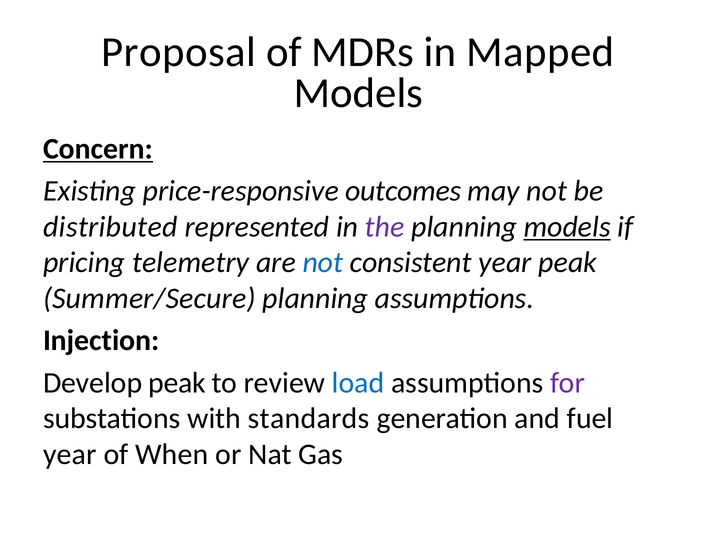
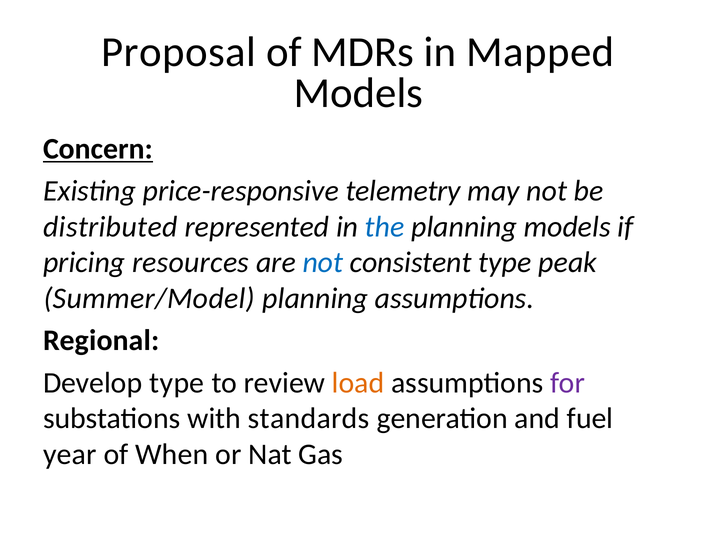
outcomes: outcomes -> telemetry (403, 191)
the colour: purple -> blue (385, 227)
models underline: present -> none (567, 227)
telemetry: telemetry -> resources (191, 263)
consistent year: year -> type (505, 263)
Summer/Secure: Summer/Secure -> Summer/Model (149, 299)
Injection: Injection -> Regional (101, 341)
Develop peak: peak -> type (177, 383)
load colour: blue -> orange (358, 383)
